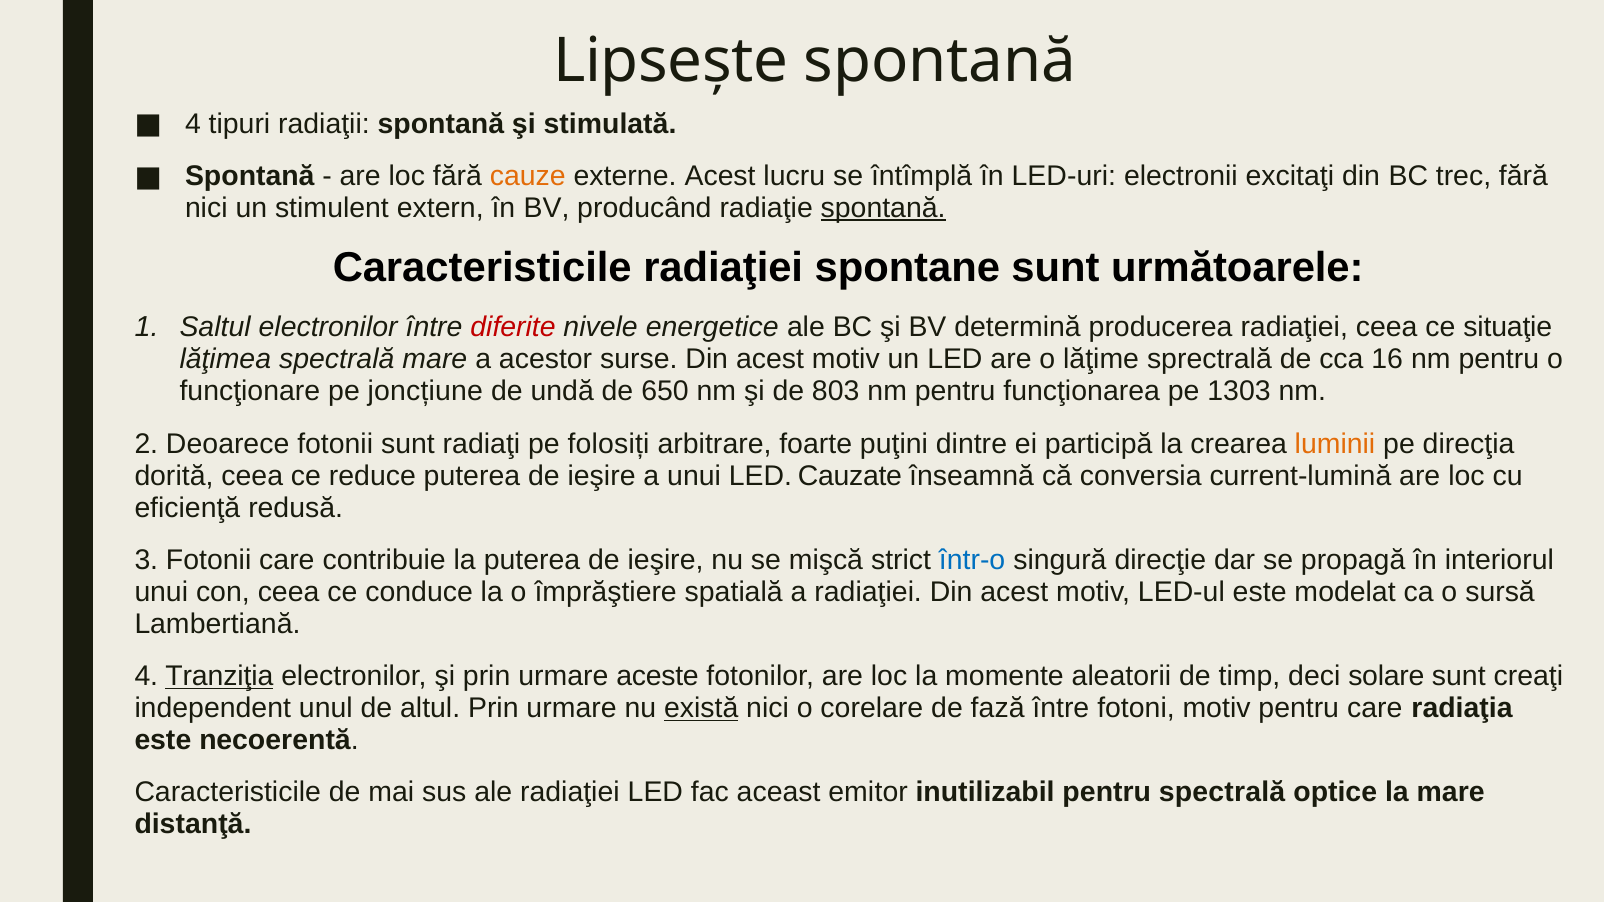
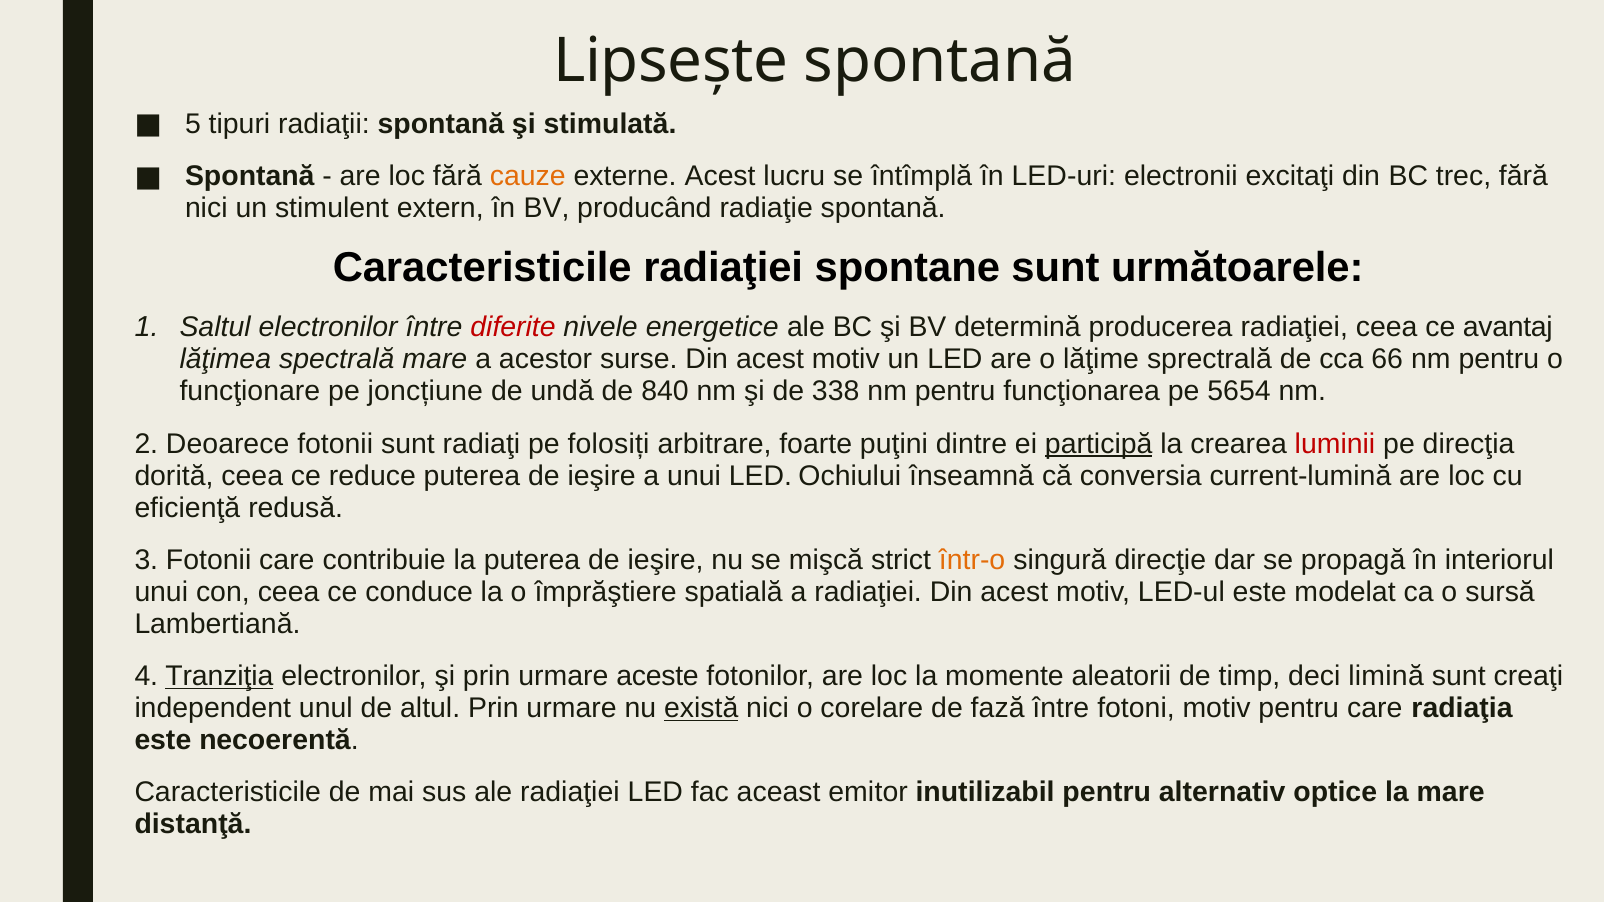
4: 4 -> 5 (193, 124)
spontană underline: present -> none (883, 208)
situaţie: situaţie -> avantaj (1508, 328)
16: 16 -> 66 (1387, 360)
650: 650 -> 840 (665, 392)
803: 803 -> 338 (836, 392)
1303: 1303 -> 5654 (1239, 392)
participă underline: none -> present (1099, 444)
luminii colour: orange -> red (1335, 444)
Cauzate: Cauzate -> Ochiului (850, 476)
într-o colour: blue -> orange (972, 560)
solare: solare -> limină (1386, 676)
pentru spectrală: spectrală -> alternativ (1222, 793)
